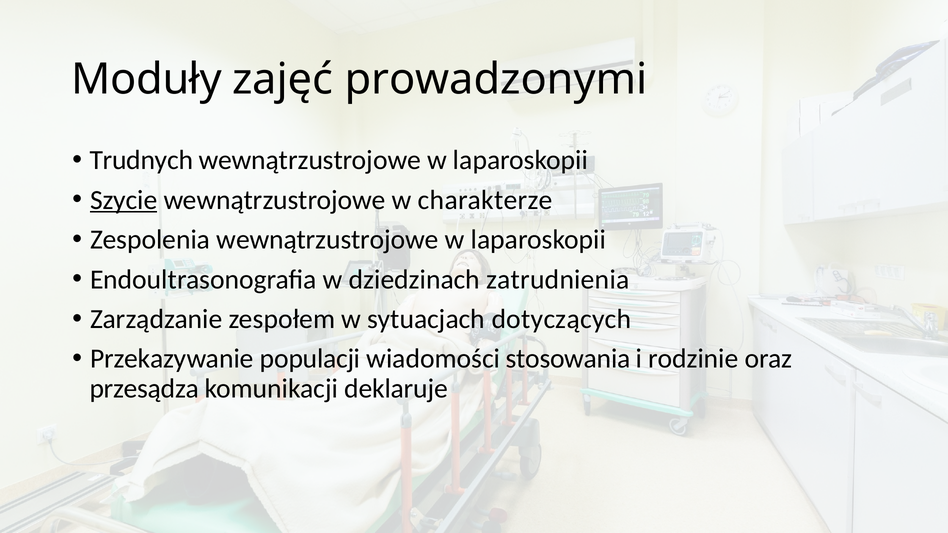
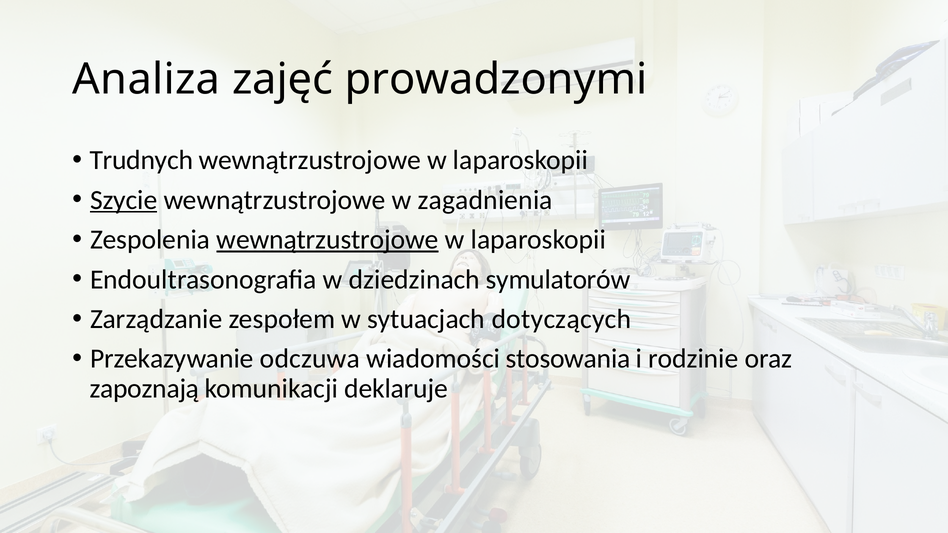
Moduły: Moduły -> Analiza (146, 80)
charakterze: charakterze -> zagadnienia (485, 200)
wewnątrzustrojowe underline: none -> present (328, 240)
zatrudnienia: zatrudnienia -> symulatorów (558, 280)
populacji: populacji -> odczuwa (310, 359)
przesądza: przesądza -> zapoznają (144, 389)
